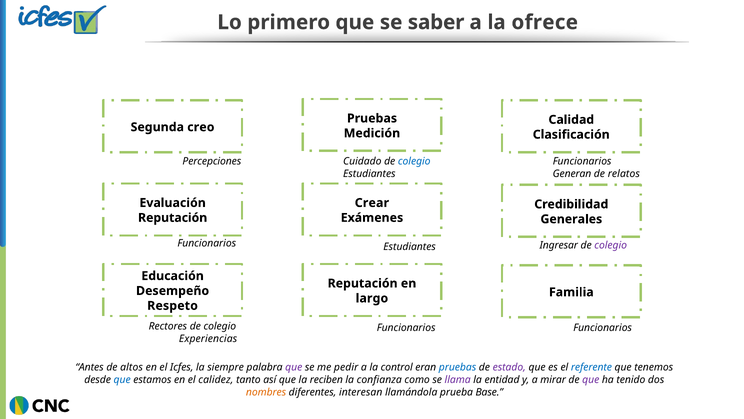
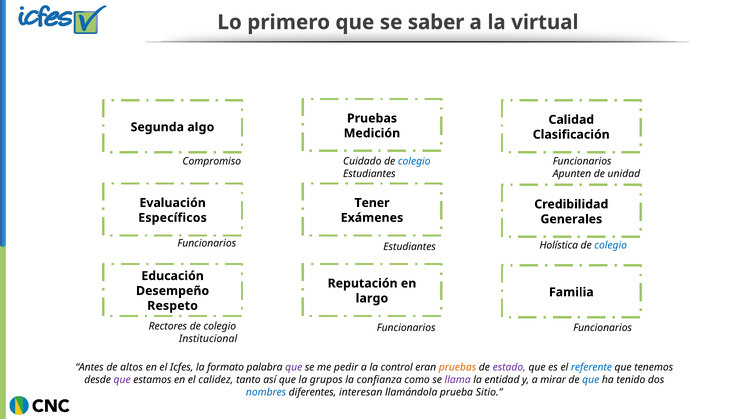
ofrece: ofrece -> virtual (545, 22)
creo: creo -> algo (201, 127)
Percepciones: Percepciones -> Compromiso (212, 161)
Generan: Generan -> Apunten (572, 174)
relatos: relatos -> unidad (624, 174)
Crear: Crear -> Tener (372, 203)
Reputación: Reputación -> Específicos (173, 218)
Ingresar: Ingresar -> Holística (559, 245)
colegio colour: purple -> blue (611, 245)
Experiencias: Experiencias -> Institucional (208, 338)
siempre: siempre -> formato (226, 367)
pruebas colour: blue -> orange (458, 367)
que colour: blue -> purple (122, 380)
reciben: reciben -> grupos (326, 380)
que colour: purple -> blue (591, 380)
nombres colour: orange -> blue (266, 392)
Base: Base -> Sitio (489, 392)
